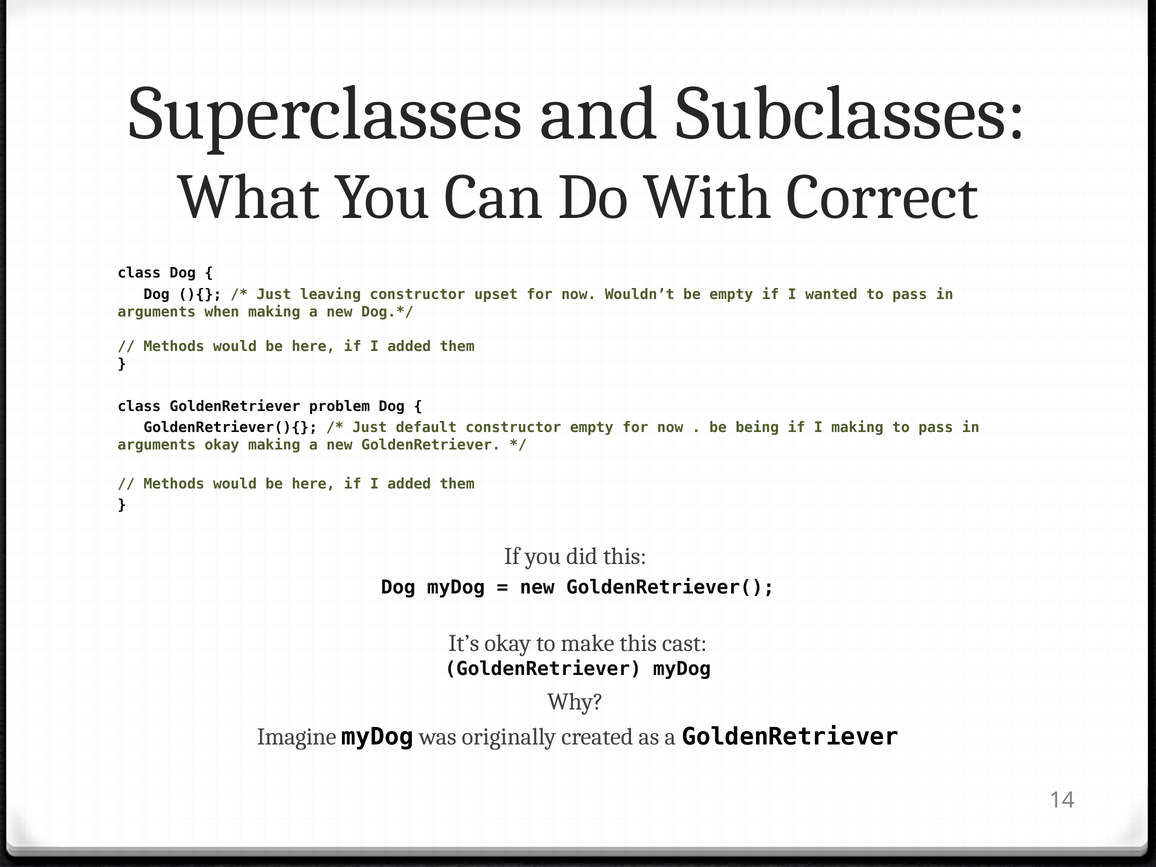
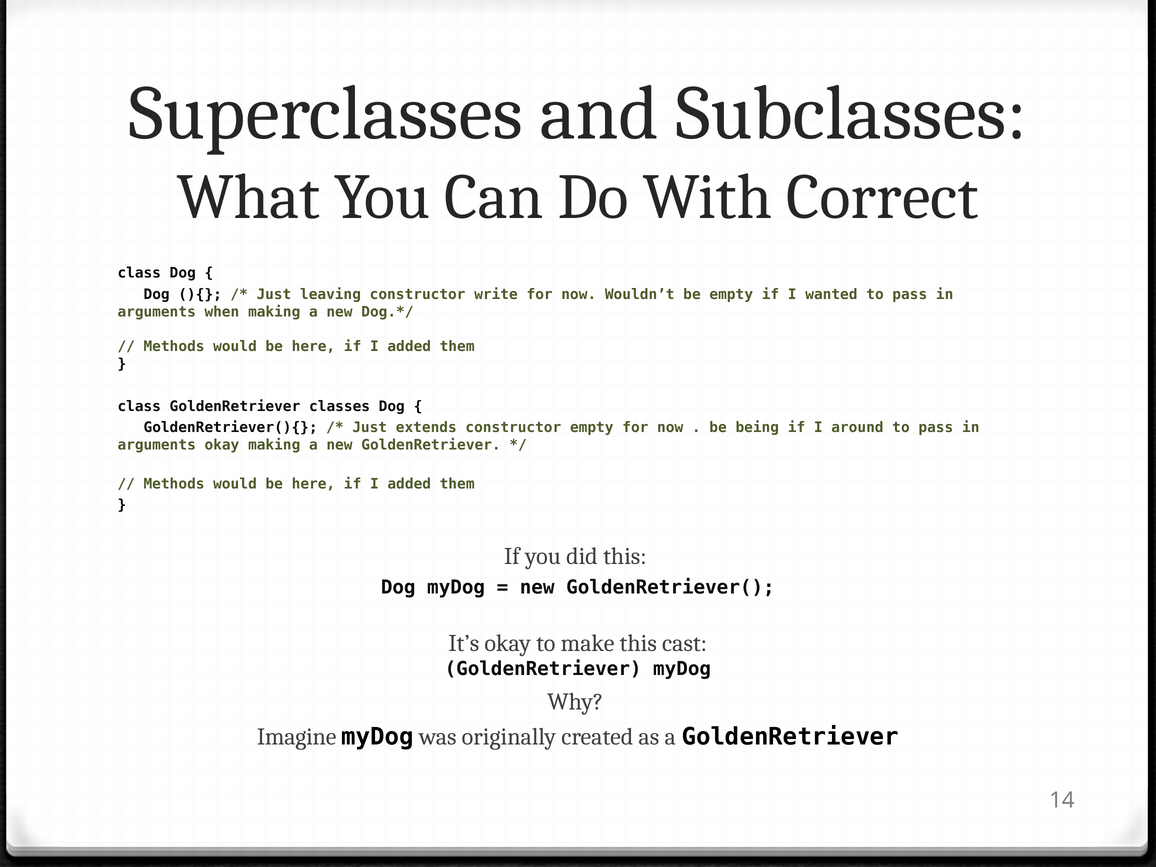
upset: upset -> write (496, 294)
problem: problem -> classes (340, 406)
default: default -> extends (426, 428)
I making: making -> around (857, 428)
